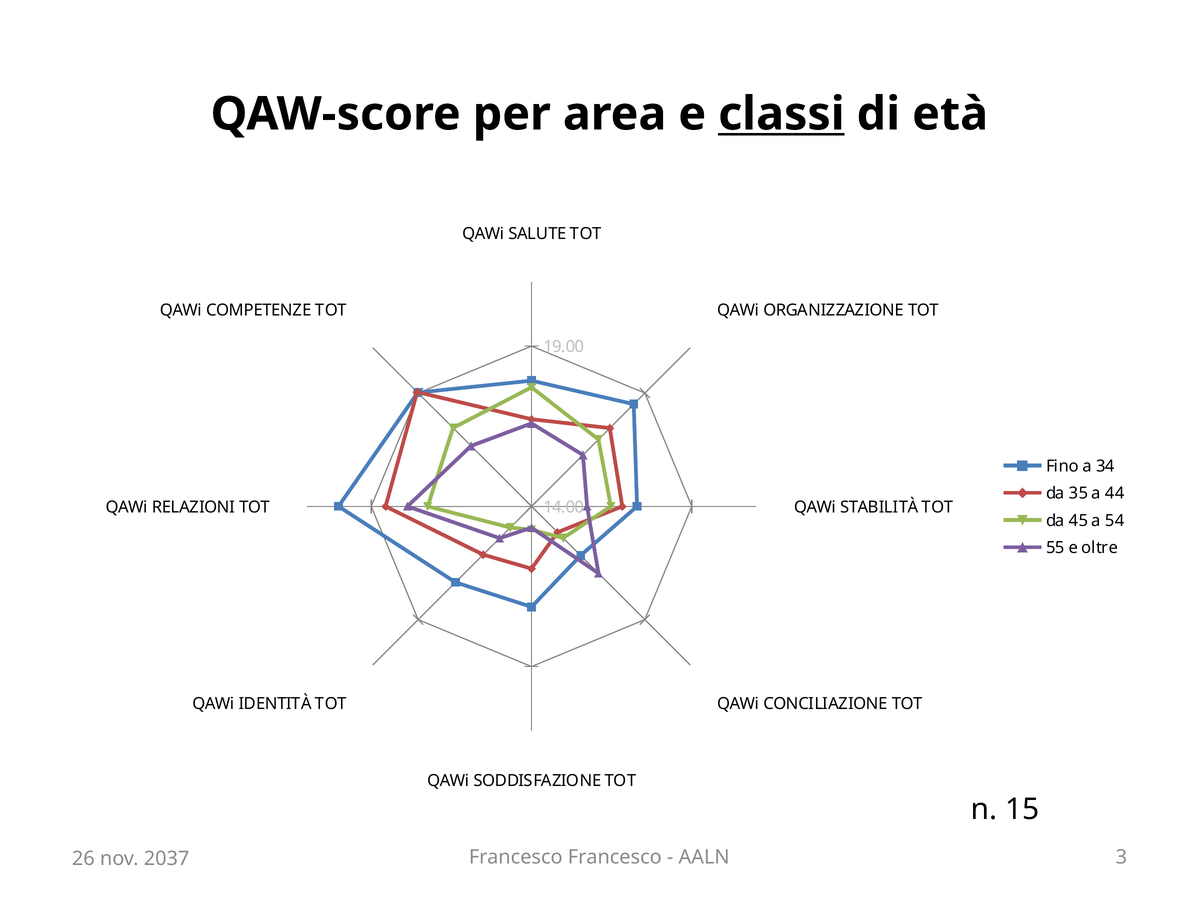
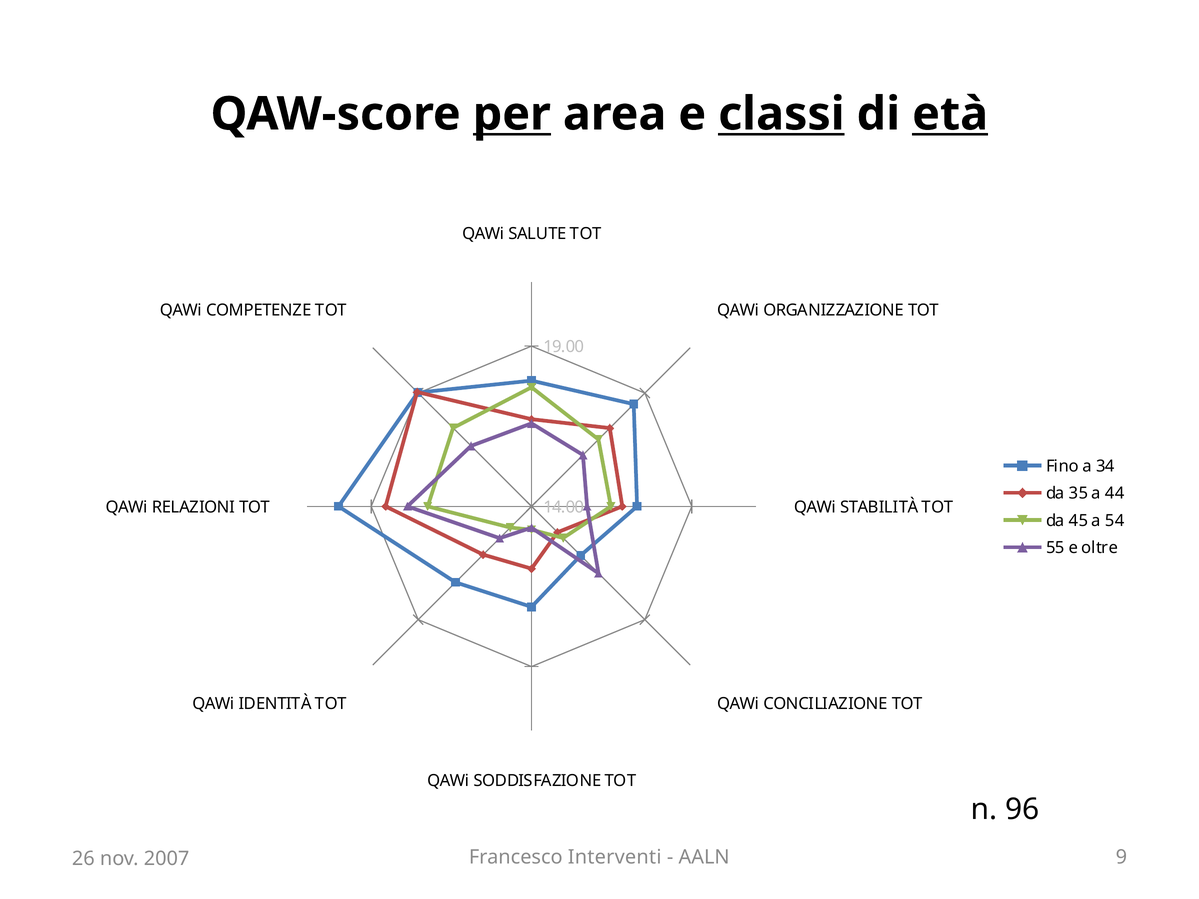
per underline: none -> present (512, 114)
età underline: none -> present (950, 114)
15: 15 -> 96 (1022, 810)
Francesco Francesco: Francesco -> Interventi (615, 857)
3: 3 -> 9 (1121, 857)
2037: 2037 -> 2007 (167, 859)
